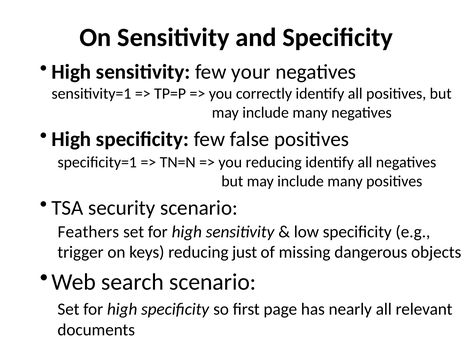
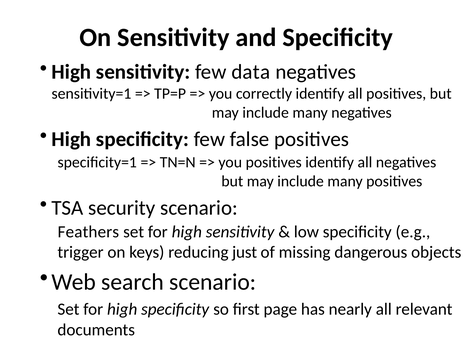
your: your -> data (251, 72)
you reducing: reducing -> positives (274, 162)
